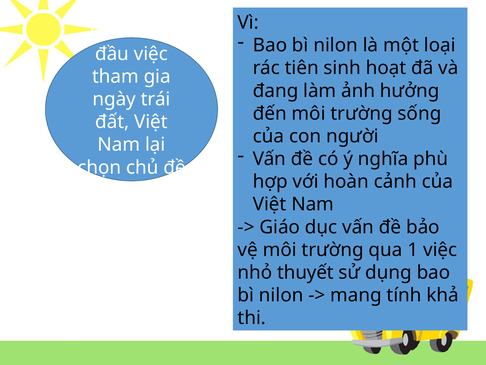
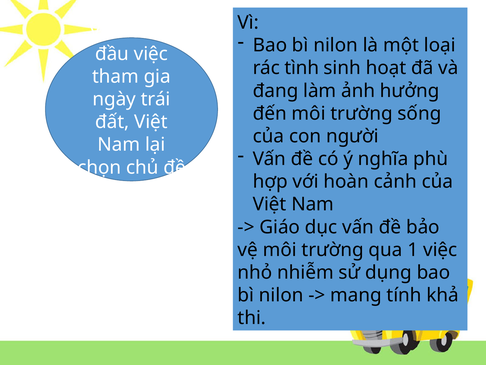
tiên: tiên -> tình (302, 68)
thuyết: thuyết -> nhiễm (305, 272)
